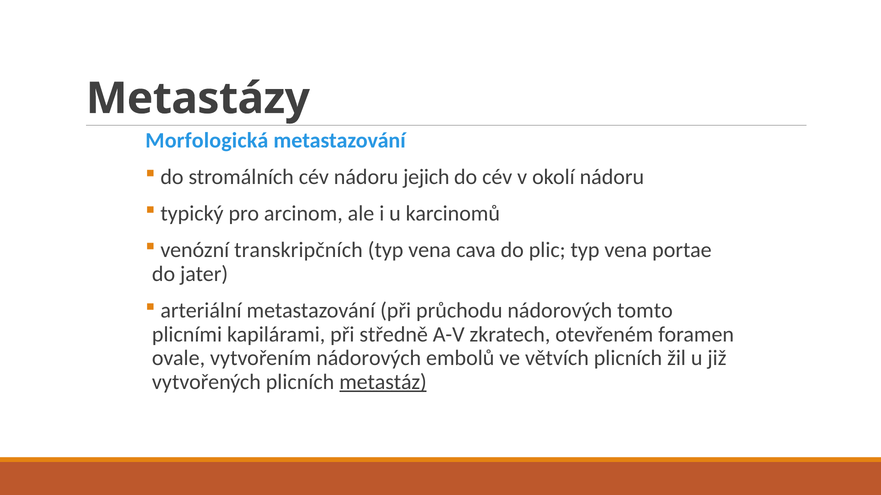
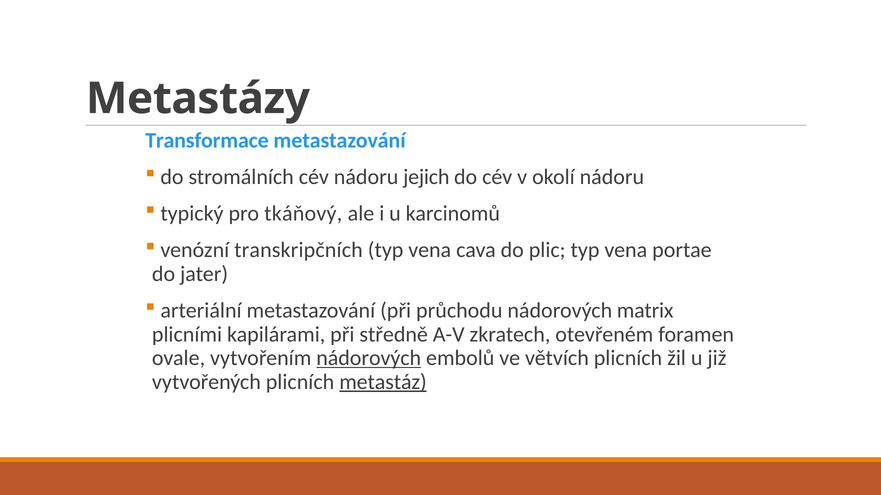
Morfologická: Morfologická -> Transformace (207, 141)
arcinom: arcinom -> tkáňový (303, 214)
tomto: tomto -> matrix (645, 311)
nádorových underline: none -> present (369, 358)
